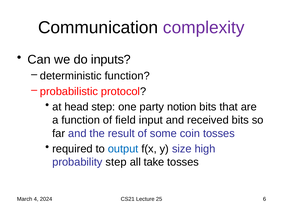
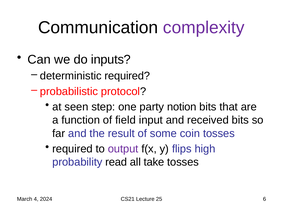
deterministic function: function -> required (127, 76)
head: head -> seen (76, 106)
output colour: blue -> purple (123, 148)
size: size -> flips (182, 148)
probability step: step -> read (116, 162)
